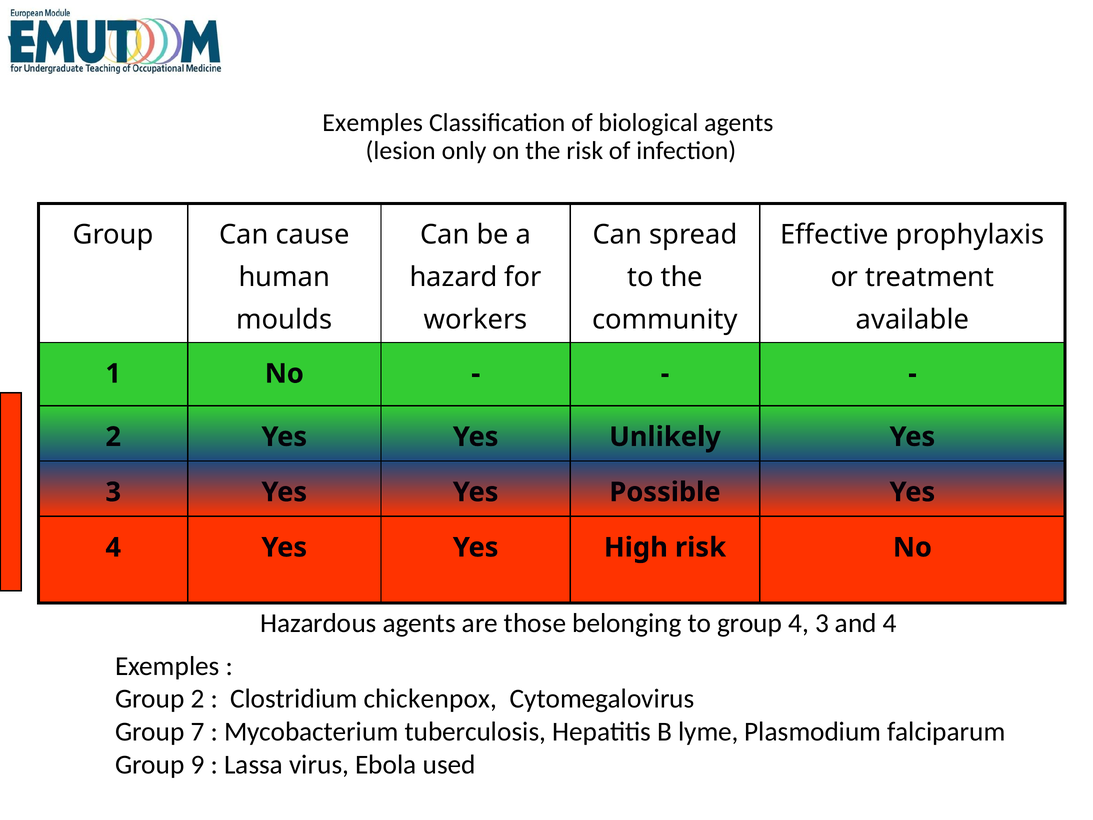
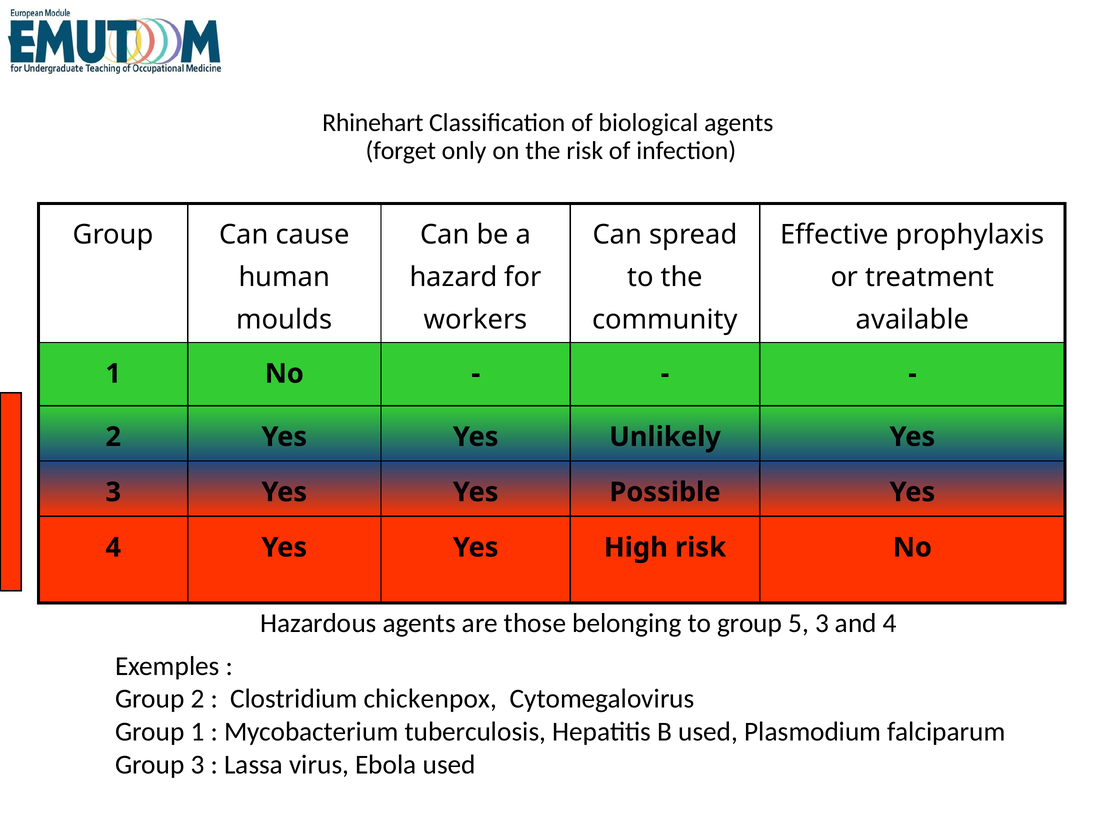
Exemples: Exemples -> Rhinehart (373, 123)
lesion: lesion -> forget (401, 151)
group 4: 4 -> 5 (799, 623)
Group 7: 7 -> 1 (197, 732)
B lyme: lyme -> used (708, 732)
Group 9: 9 -> 3 (197, 764)
